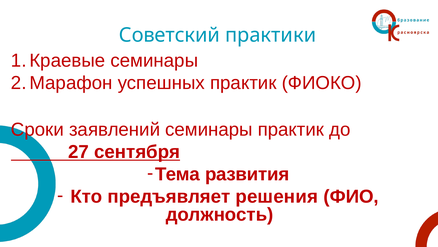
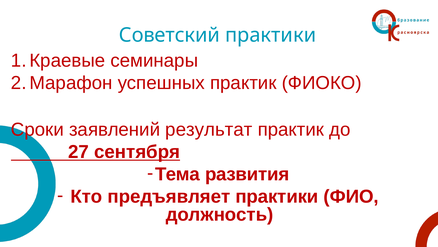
заявлений семинары: семинары -> результат (209, 129)
предъявляет решения: решения -> практики (277, 196)
